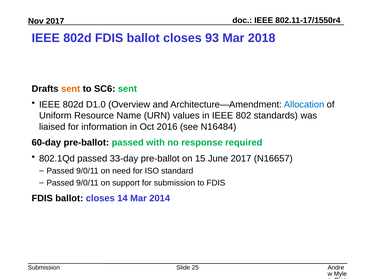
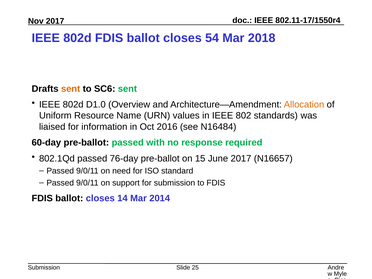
93: 93 -> 54 (212, 38)
Allocation colour: blue -> orange (304, 105)
33-day: 33-day -> 76-day (124, 158)
